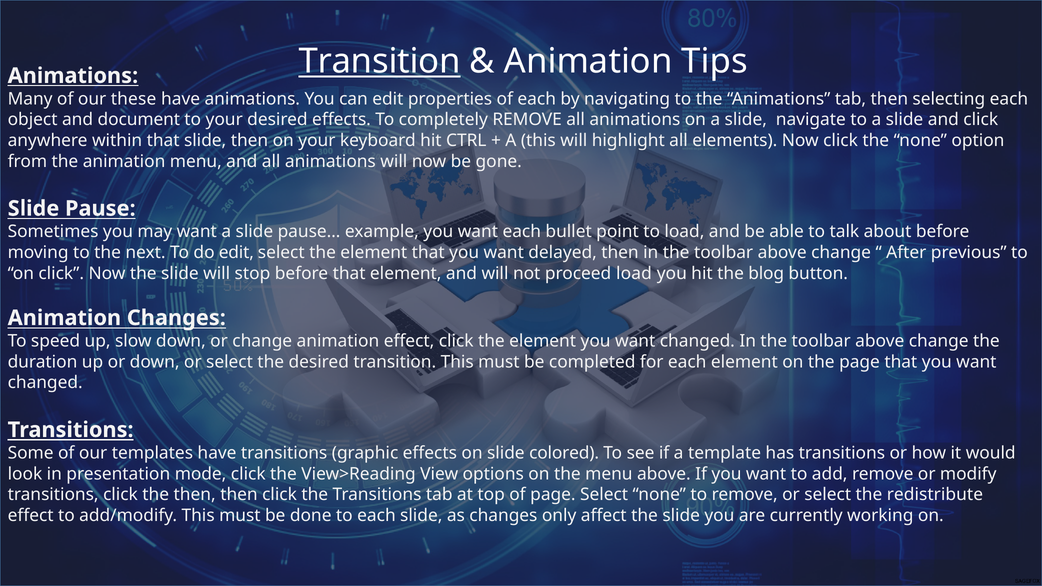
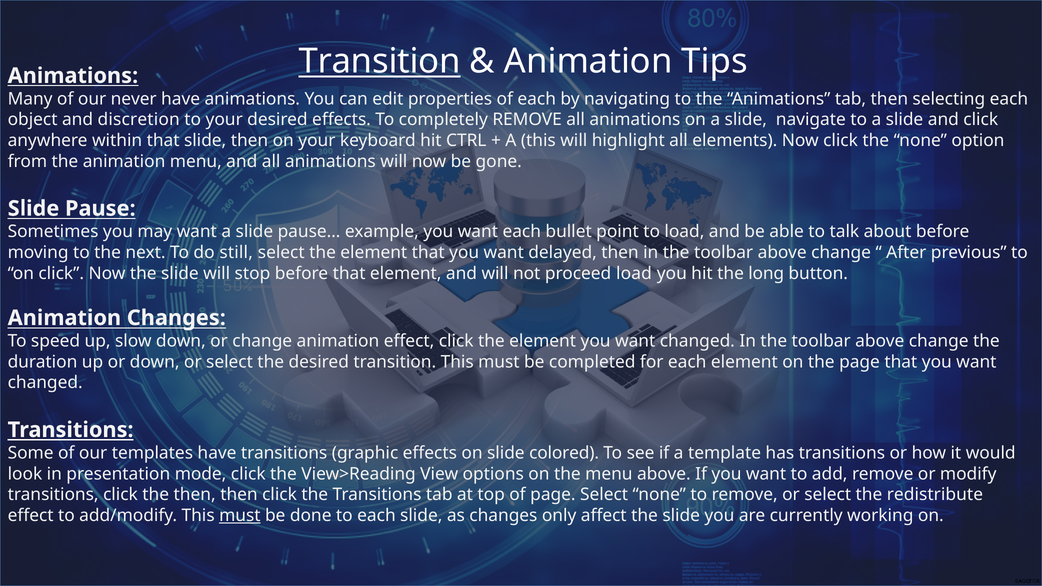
these: these -> never (134, 99)
document: document -> discretion (139, 120)
do edit: edit -> still (236, 253)
blog: blog -> long (766, 273)
must underline: none -> present (240, 516)
